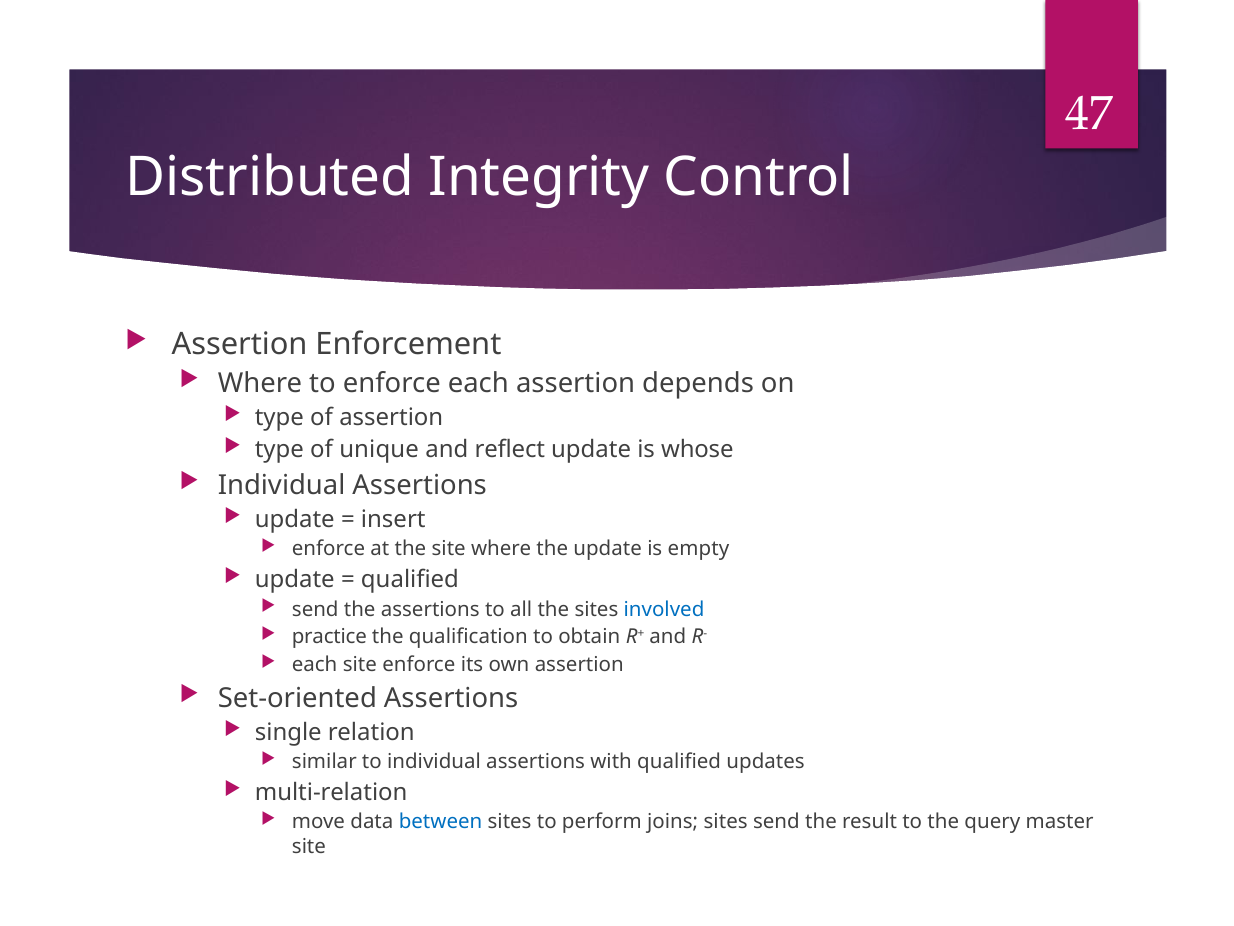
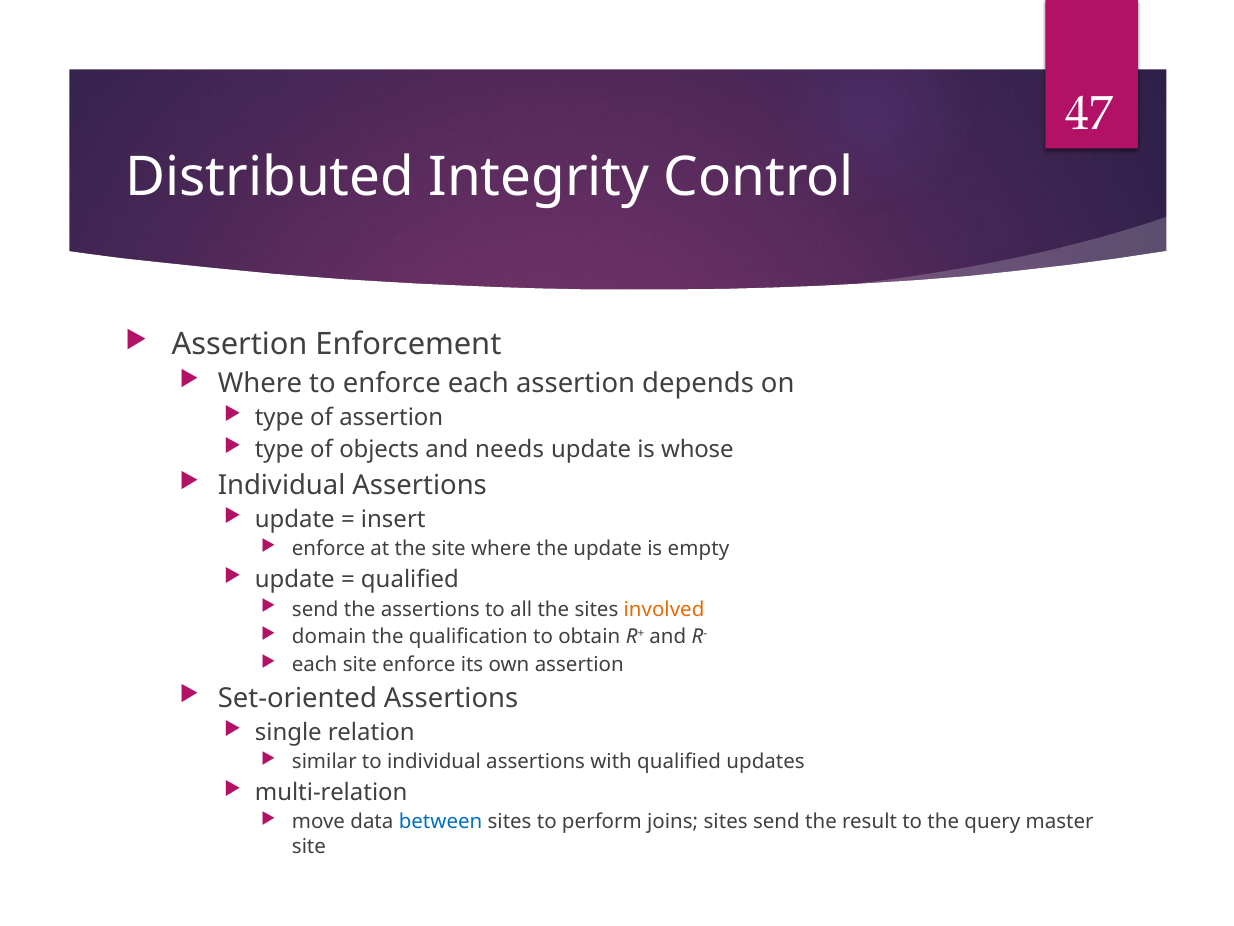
unique: unique -> objects (379, 450)
reflect: reflect -> needs (510, 450)
involved colour: blue -> orange (664, 609)
practice: practice -> domain (329, 637)
